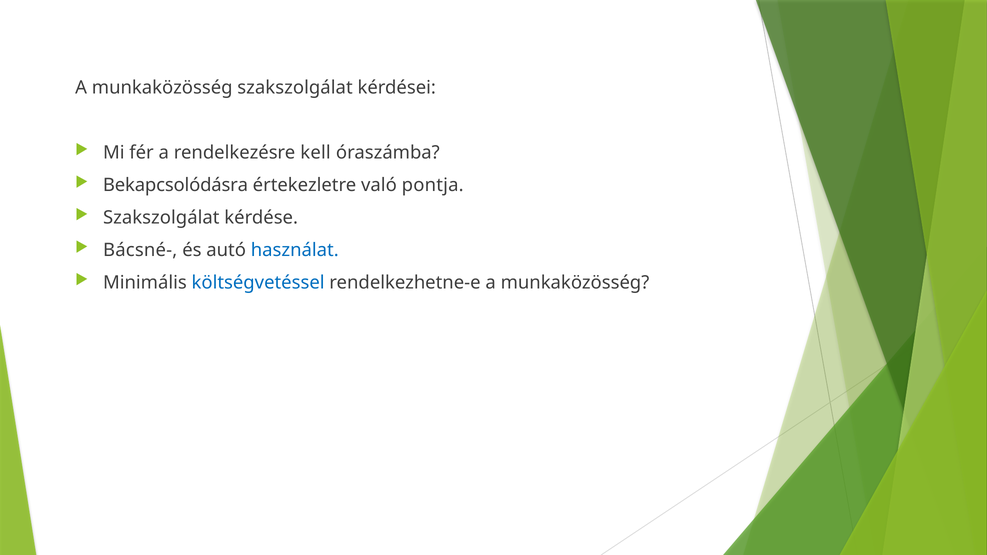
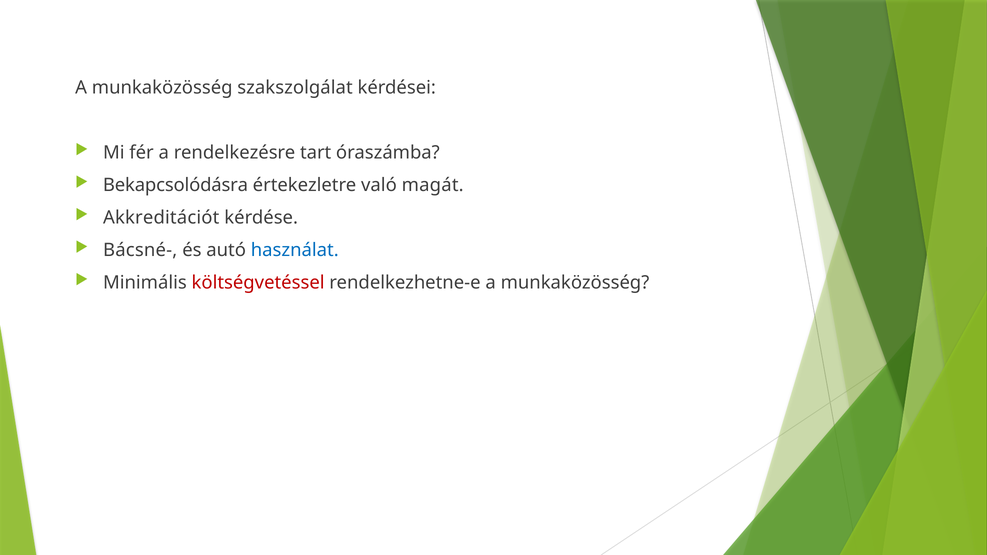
kell: kell -> tart (316, 153)
pontja: pontja -> magát (433, 185)
Szakszolgálat: Szakszolgálat -> Akkreditációt (161, 218)
költségvetéssel colour: blue -> red (258, 283)
